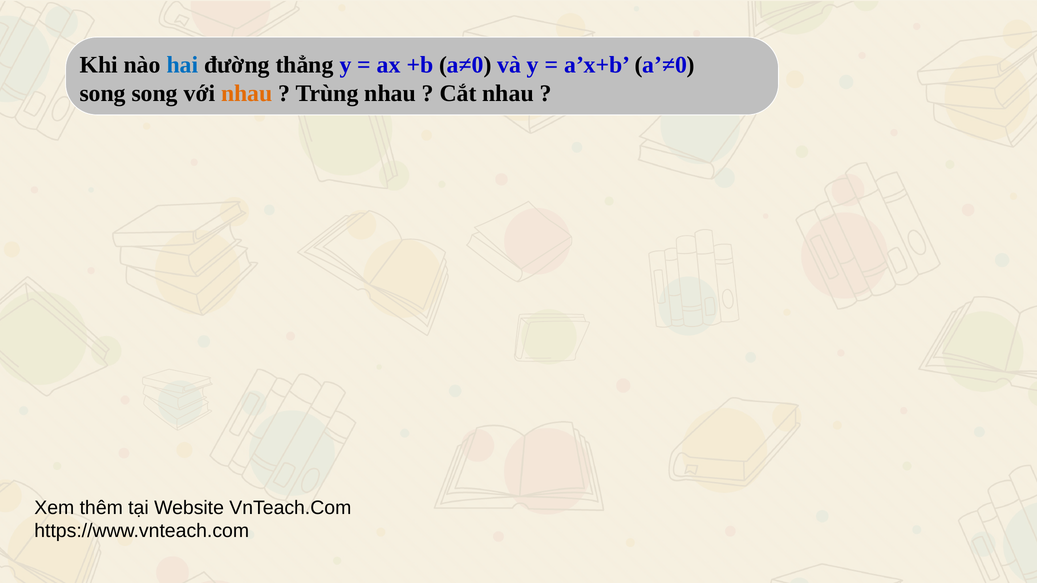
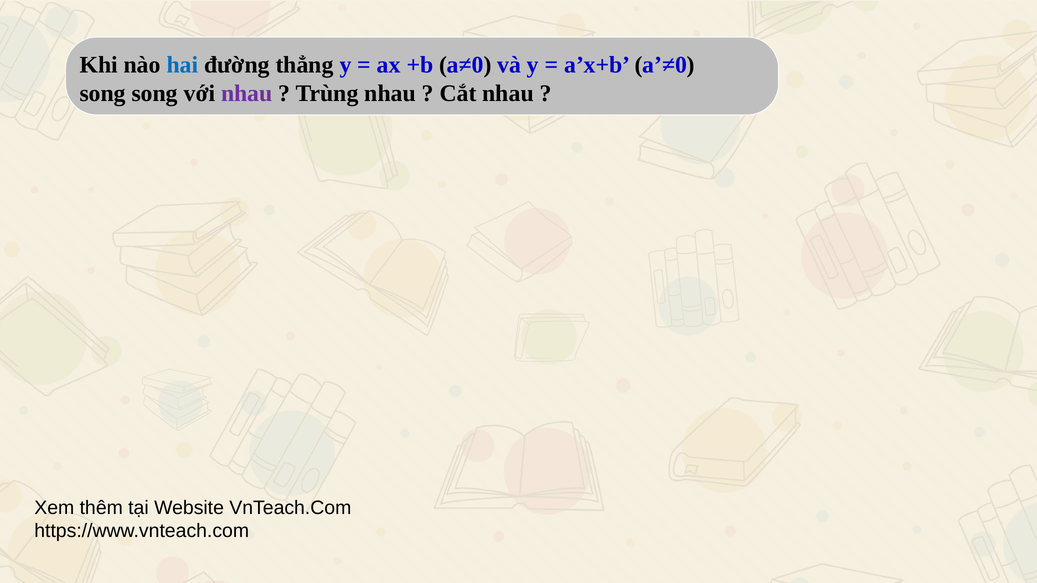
nhau colour: orange -> purple (247, 94)
